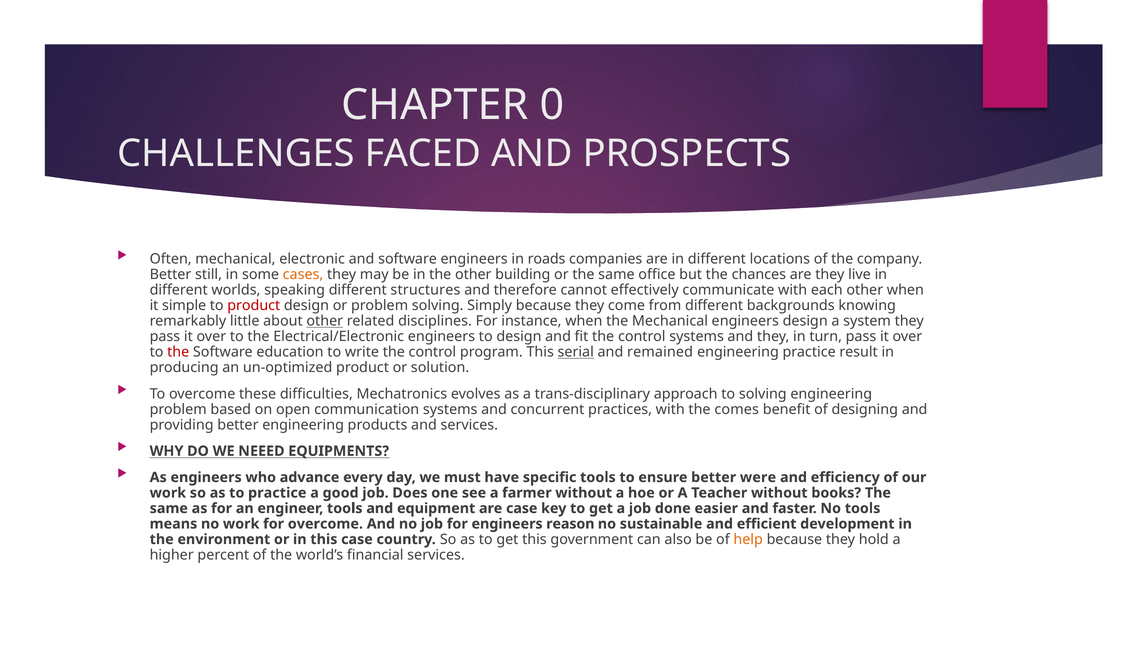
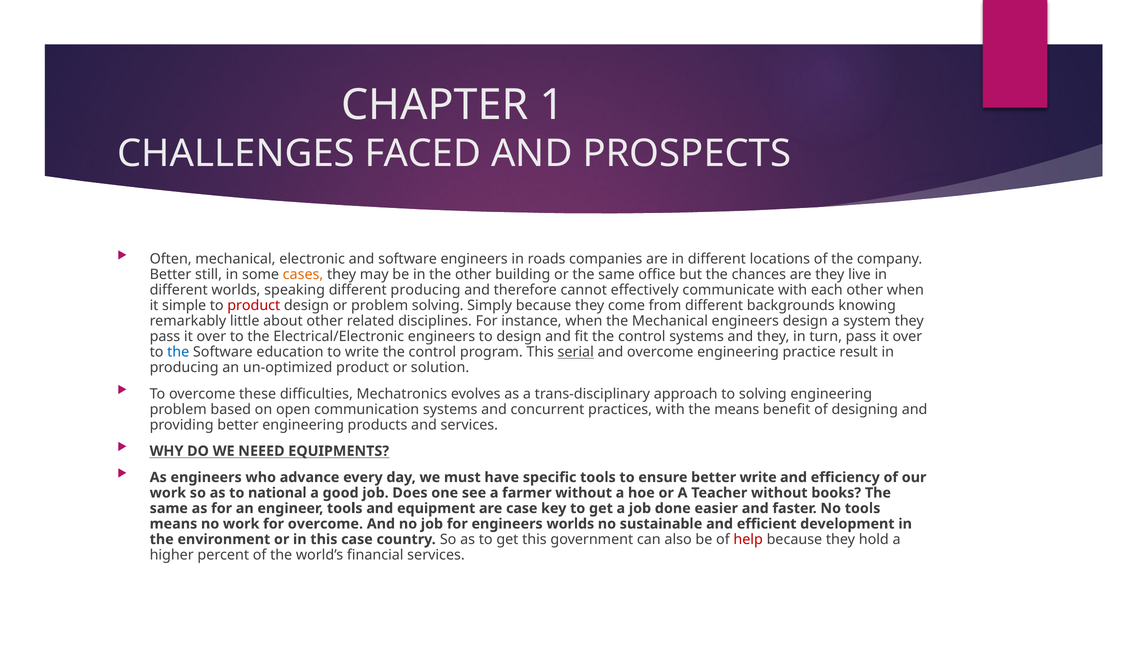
0: 0 -> 1 (552, 105)
different structures: structures -> producing (425, 290)
other underline: present -> none (325, 321)
the colour: red -> blue (178, 352)
and remained: remained -> overcome (660, 352)
the comes: comes -> means (737, 409)
better were: were -> write (758, 477)
to practice: practice -> national (277, 493)
engineers reason: reason -> worlds (570, 524)
help colour: orange -> red (748, 539)
